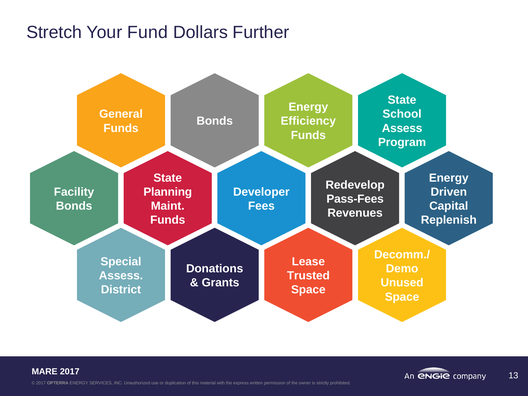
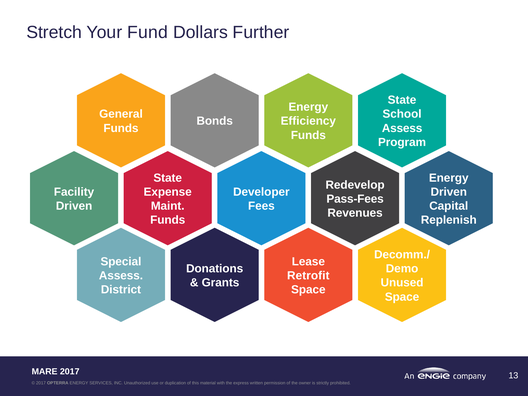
Planning: Planning -> Expense (168, 192)
Bonds: Bonds -> Driven (74, 206)
Trusted: Trusted -> Retrofit (308, 276)
